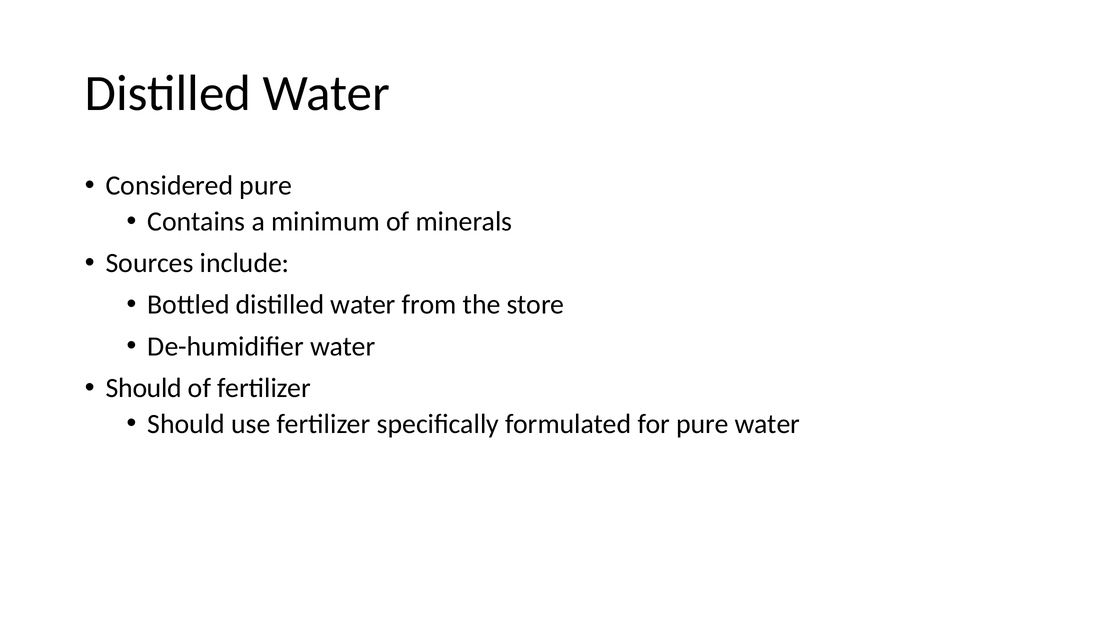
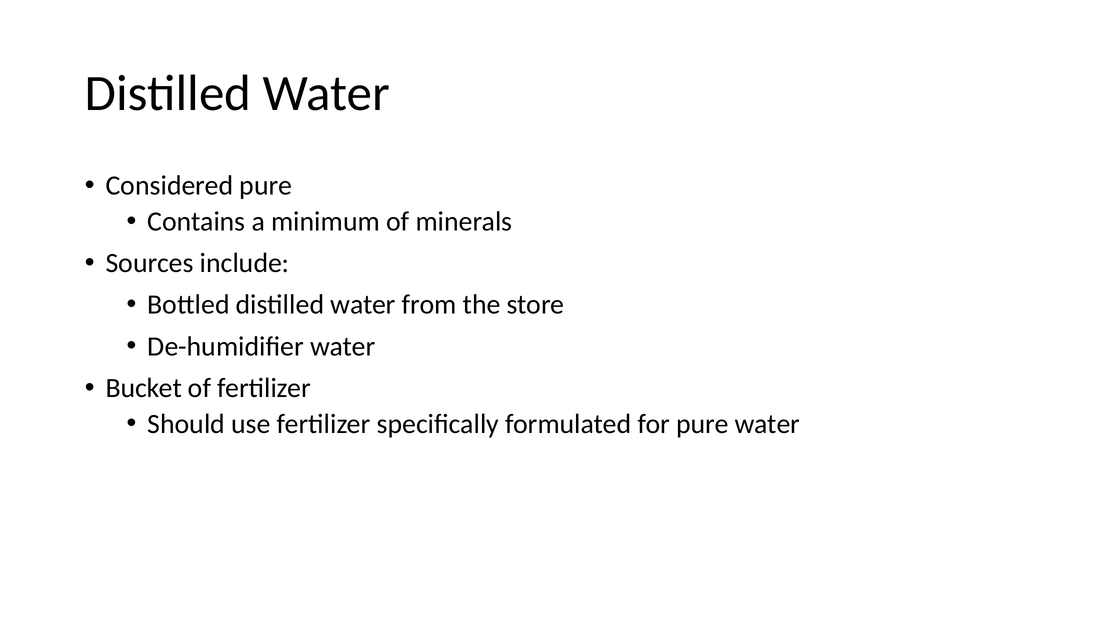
Should: Should -> Bucket (144, 388)
